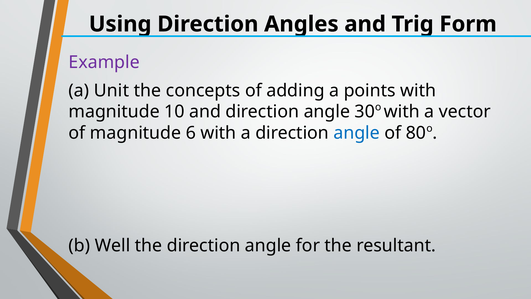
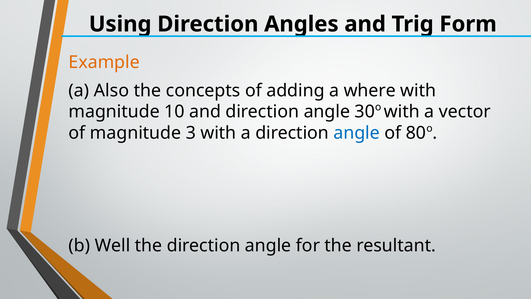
Example colour: purple -> orange (104, 62)
Unit: Unit -> Also (111, 90)
points: points -> where (370, 90)
6: 6 -> 3 (191, 133)
